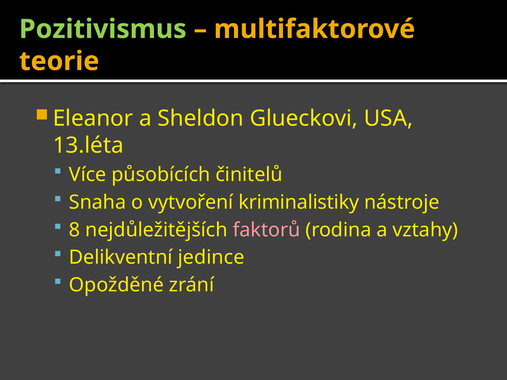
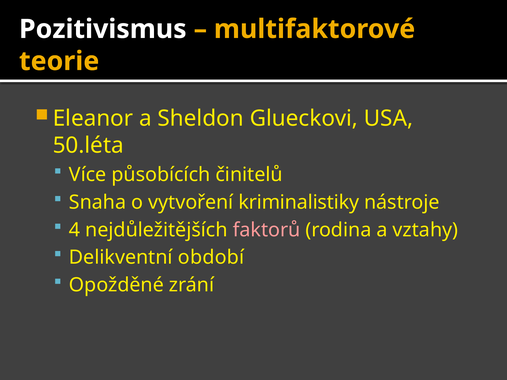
Pozitivismus colour: light green -> white (103, 29)
13.léta: 13.léta -> 50.léta (88, 146)
8: 8 -> 4 (75, 230)
jedince: jedince -> období (211, 258)
